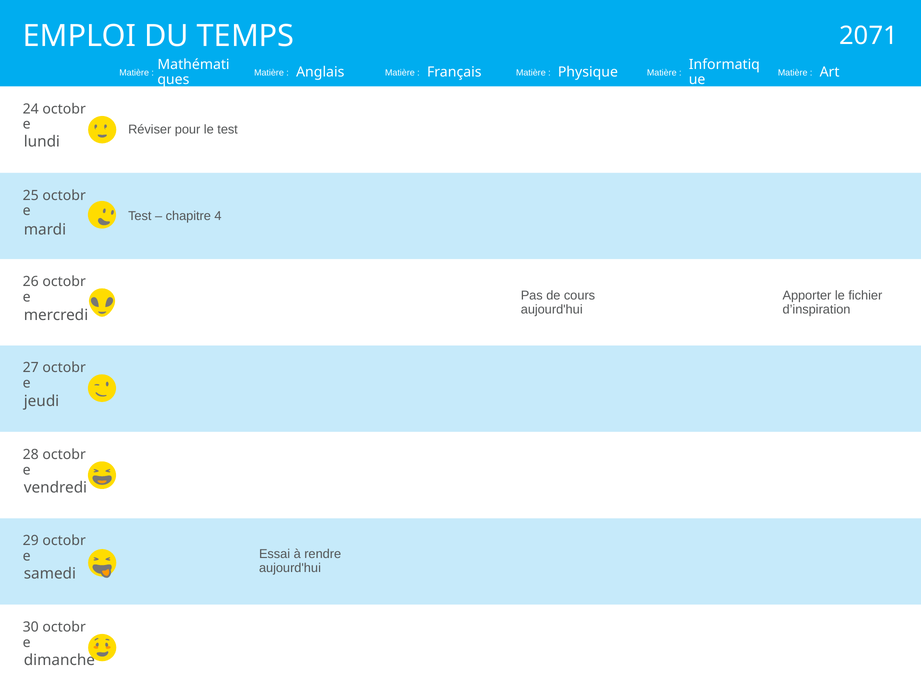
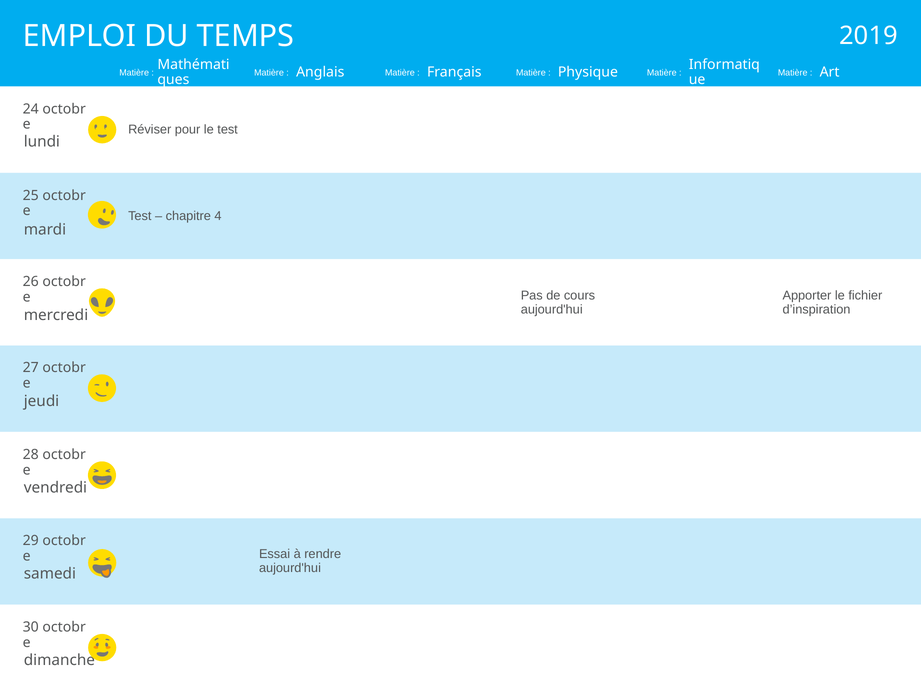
2071: 2071 -> 2019 (869, 36)
